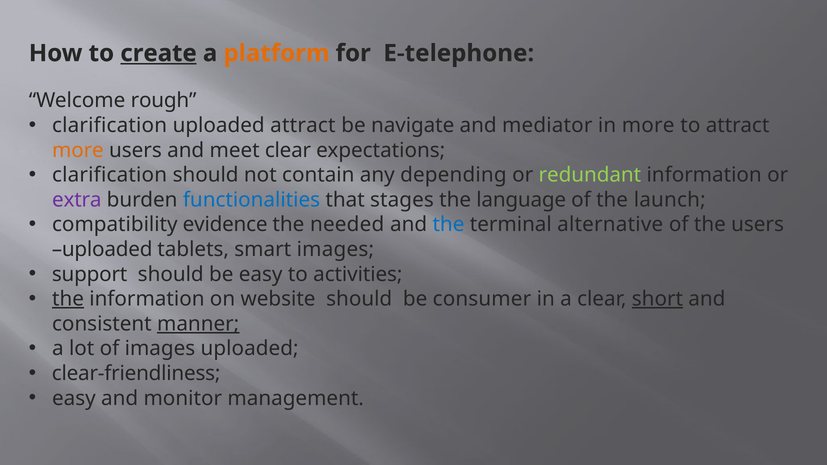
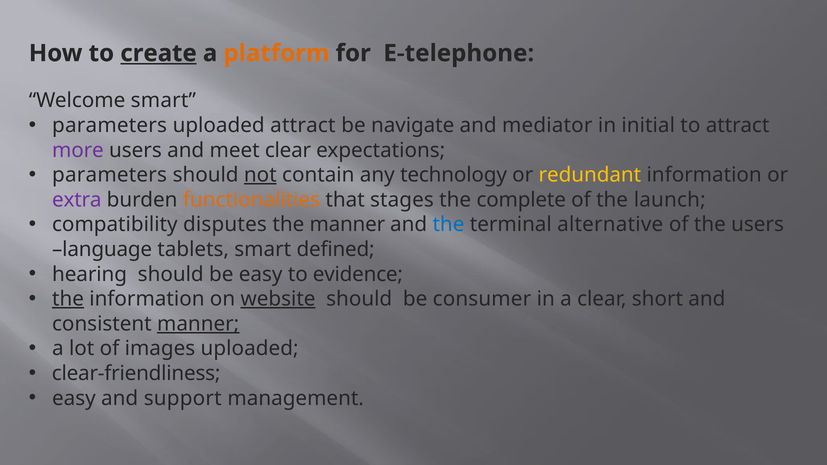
Welcome rough: rough -> smart (163, 101)
clarification: clarification -> parameters (110, 125)
in more: more -> initial (648, 125)
more colour: orange -> purple (78, 150)
clarification: clarification -> parameters (110, 175)
not underline: none -> present (260, 175)
depending: depending -> technology (454, 175)
redundant colour: light green -> yellow (590, 175)
functionalities colour: blue -> orange (251, 200)
language: language -> complete (521, 200)
evidence: evidence -> disputes (225, 225)
the needed: needed -> manner (347, 225)
uploaded: uploaded -> language (102, 249)
smart images: images -> defined (336, 249)
support: support -> hearing (90, 274)
activities: activities -> evidence (358, 274)
website underline: none -> present (278, 299)
short underline: present -> none (657, 299)
monitor: monitor -> support (183, 398)
